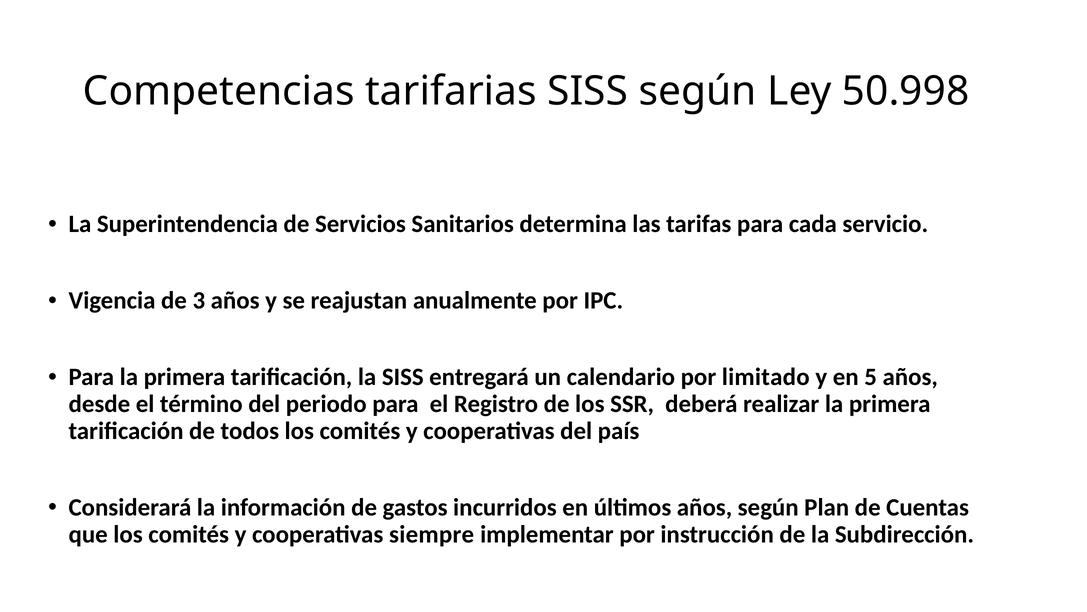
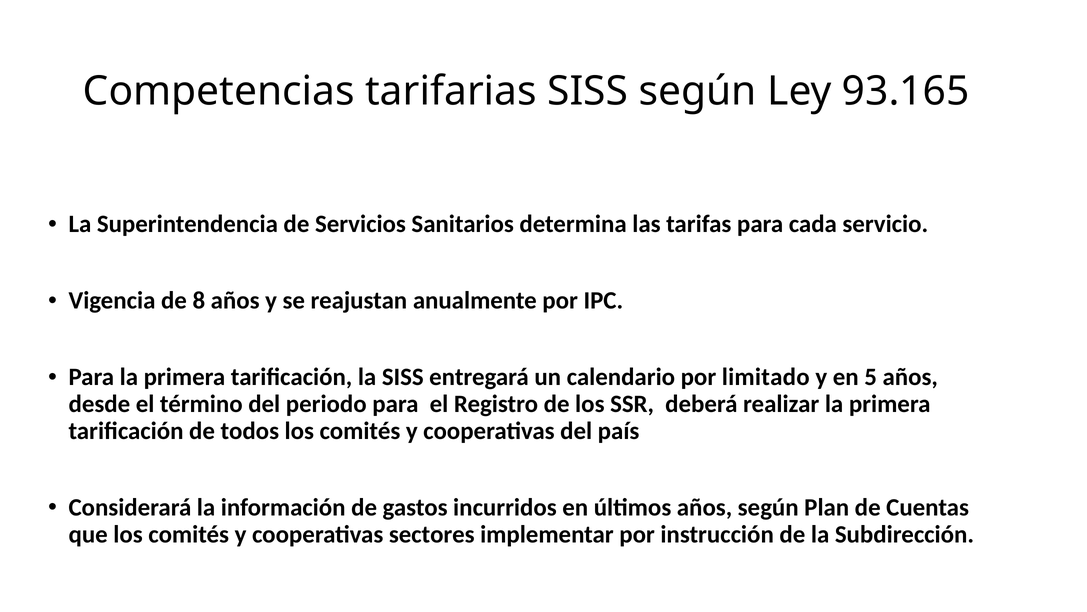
50.998: 50.998 -> 93.165 (906, 91)
3: 3 -> 8 (199, 300)
siempre: siempre -> sectores (432, 534)
